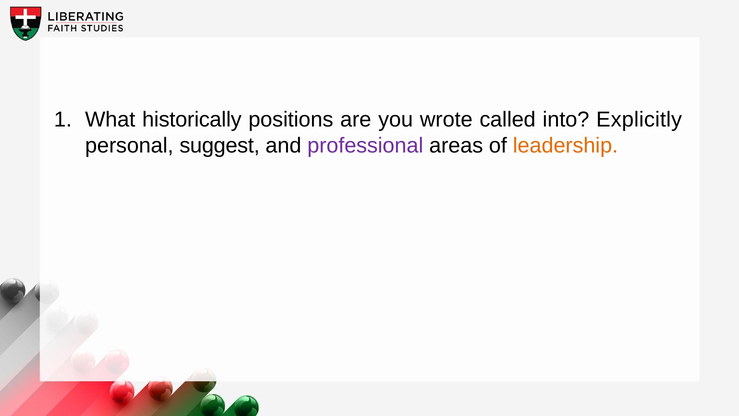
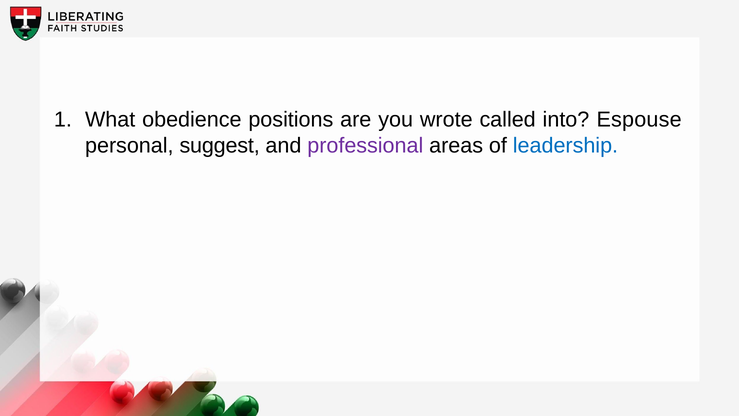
historically: historically -> obedience (192, 120)
Explicitly: Explicitly -> Espouse (639, 120)
leadership colour: orange -> blue (565, 146)
